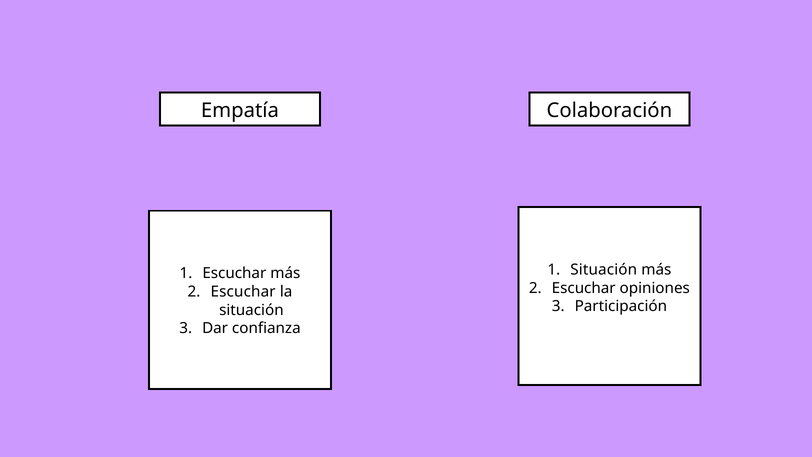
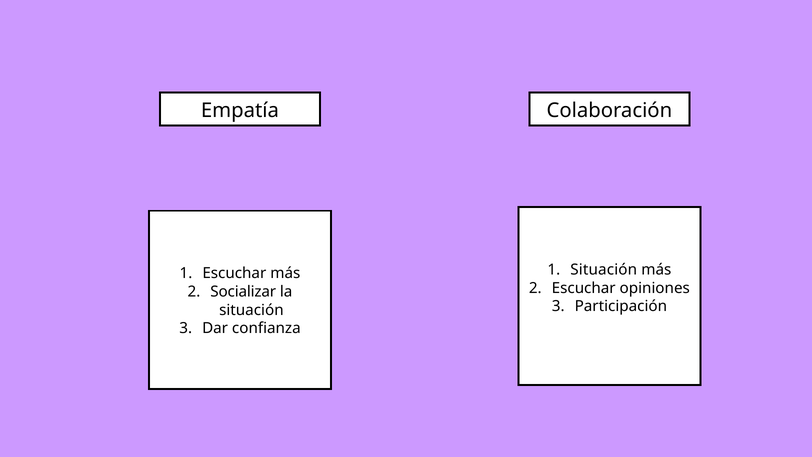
Escuchar: Escuchar -> Socializar (243, 292)
